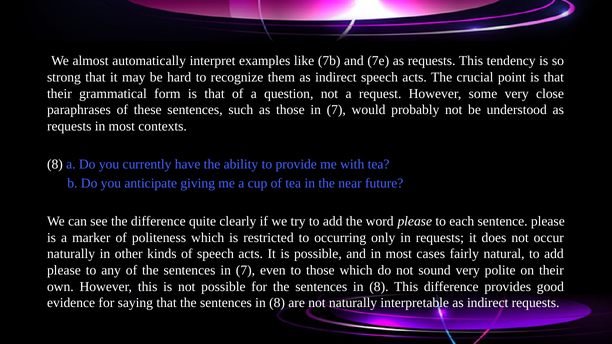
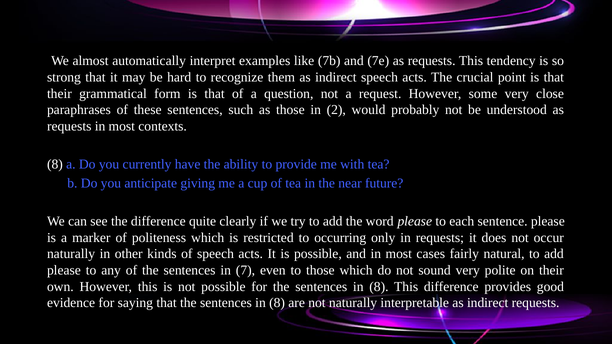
those in 7: 7 -> 2 (336, 110)
